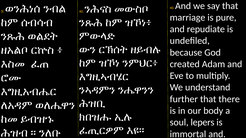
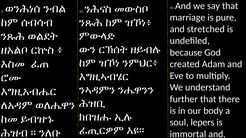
repudiate: repudiate -> stretched (206, 29)
